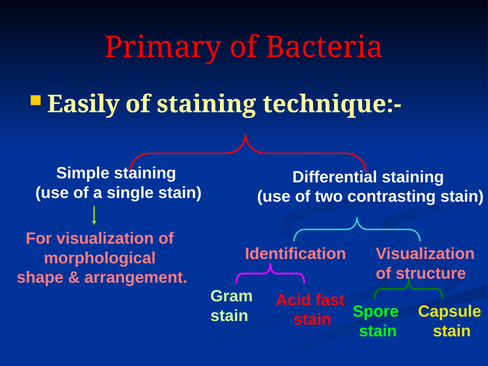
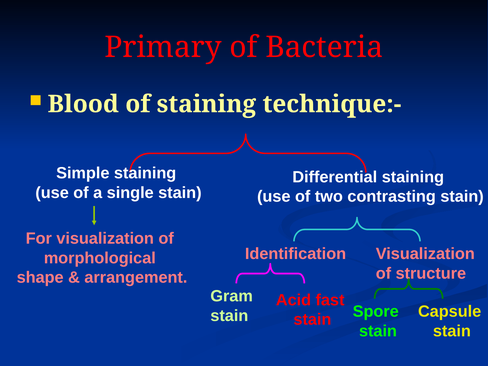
Easily: Easily -> Blood (83, 104)
